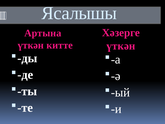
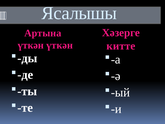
үткән китте: китте -> үткән (60, 45)
үткән: үткән -> китте (121, 46)
